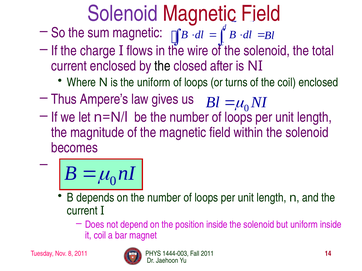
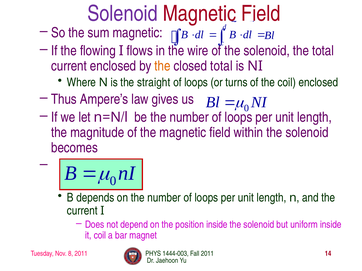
charge: charge -> flowing (98, 51)
the colour: black -> orange (163, 66)
closed after: after -> total (221, 66)
the uniform: uniform -> straight (154, 83)
